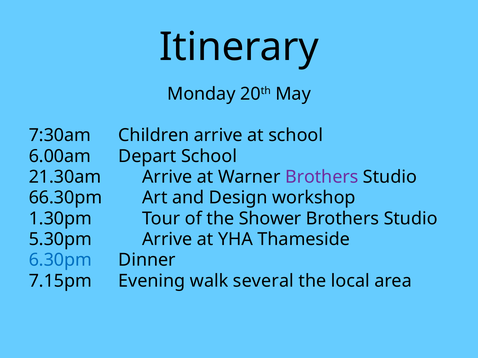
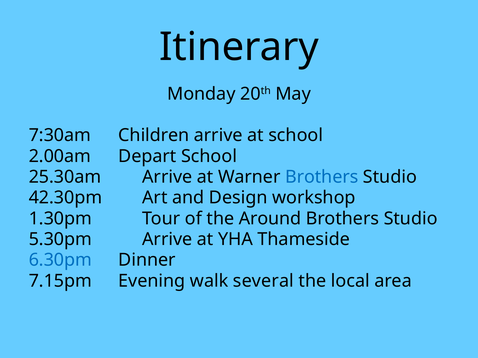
6.00am: 6.00am -> 2.00am (60, 156)
21.30am: 21.30am -> 25.30am (65, 177)
Brothers colour: purple -> blue (322, 177)
66.30pm: 66.30pm -> 42.30pm (65, 198)
Shower: Shower -> Around (270, 219)
